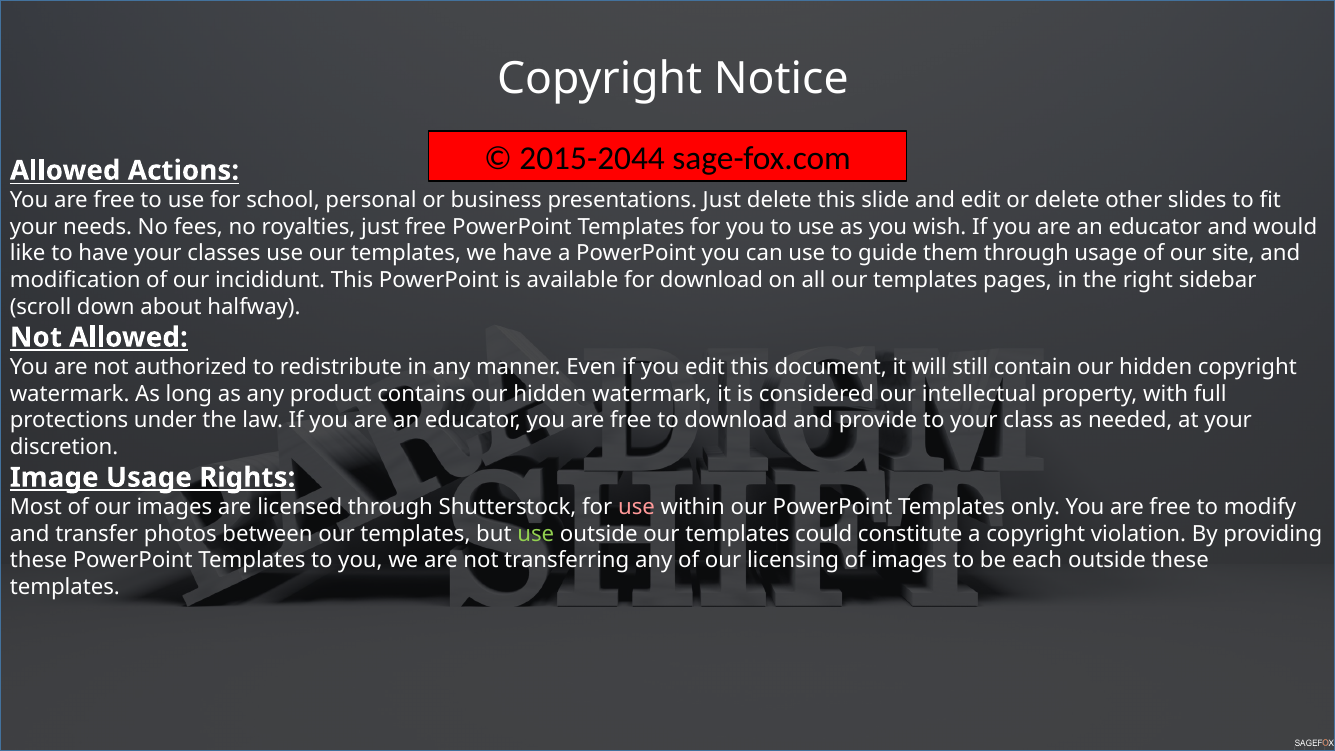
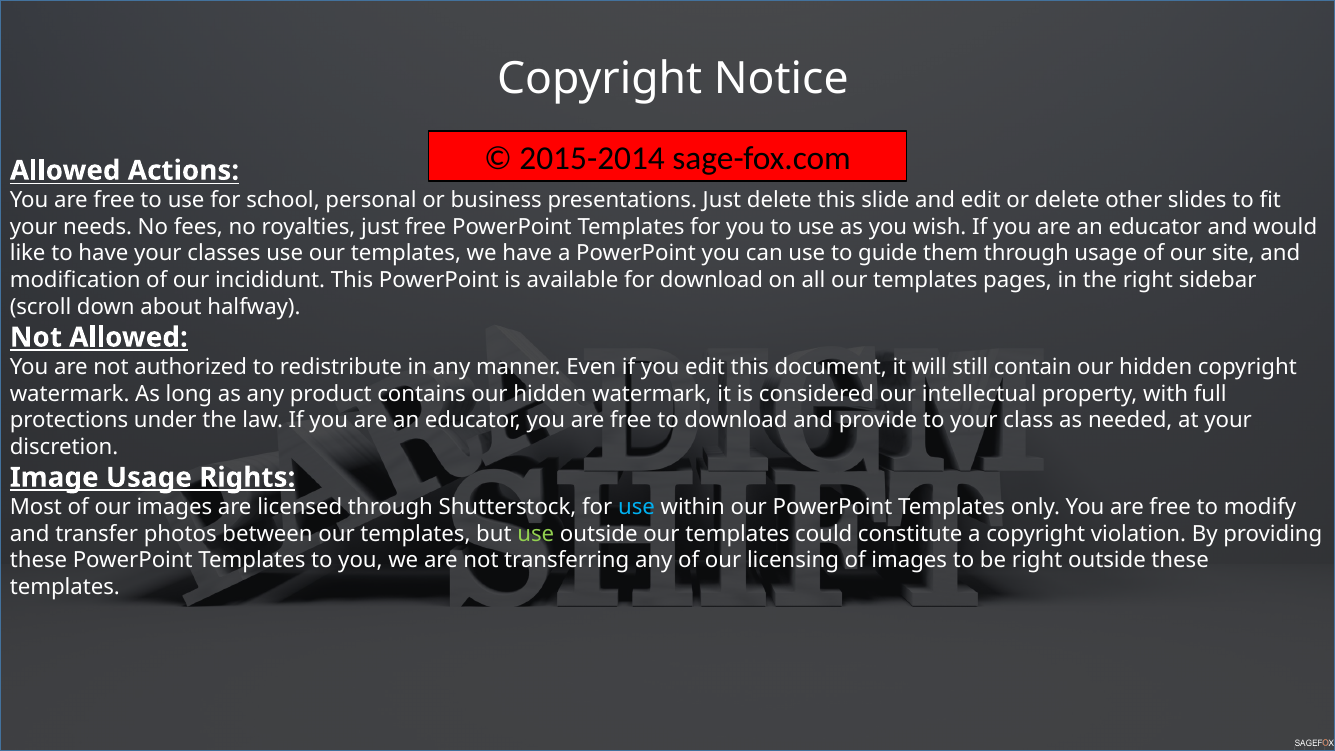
2015-2044: 2015-2044 -> 2015-2014 (592, 158)
use colour: pink -> light blue (636, 507)
be each: each -> right (1037, 560)
